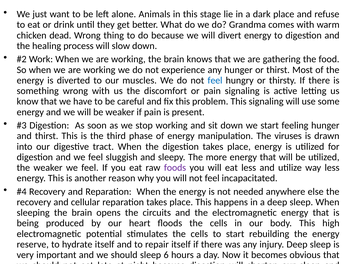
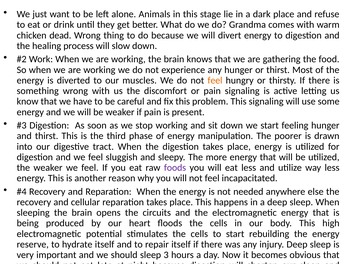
feel colour: blue -> orange (215, 80)
viruses: viruses -> poorer (288, 136)
6: 6 -> 3 (166, 255)
